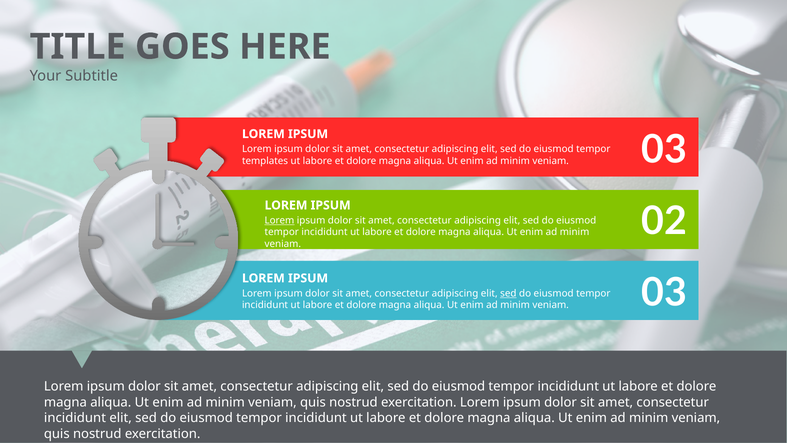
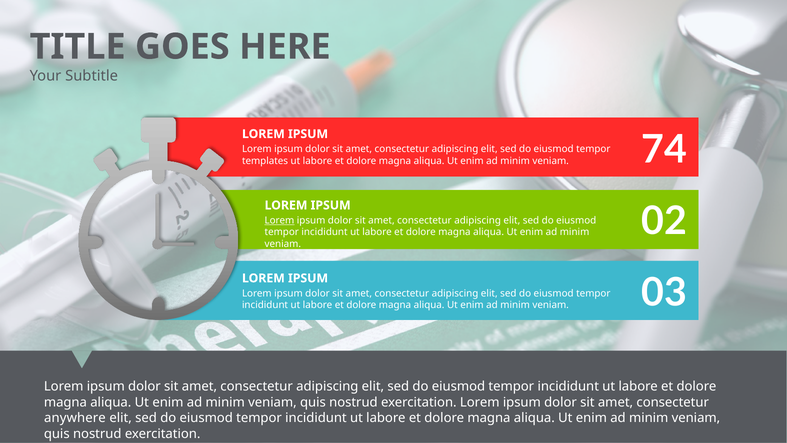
veniam 03: 03 -> 74 (664, 149)
sed underline: present -> none (508, 293)
incididunt: incididunt -> anywhere (75, 418)
